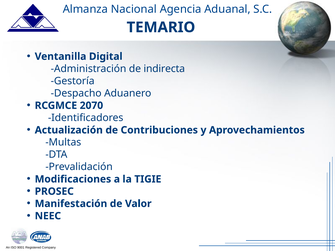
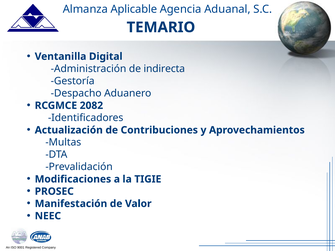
Nacional: Nacional -> Aplicable (134, 9)
2070: 2070 -> 2082 (91, 106)
